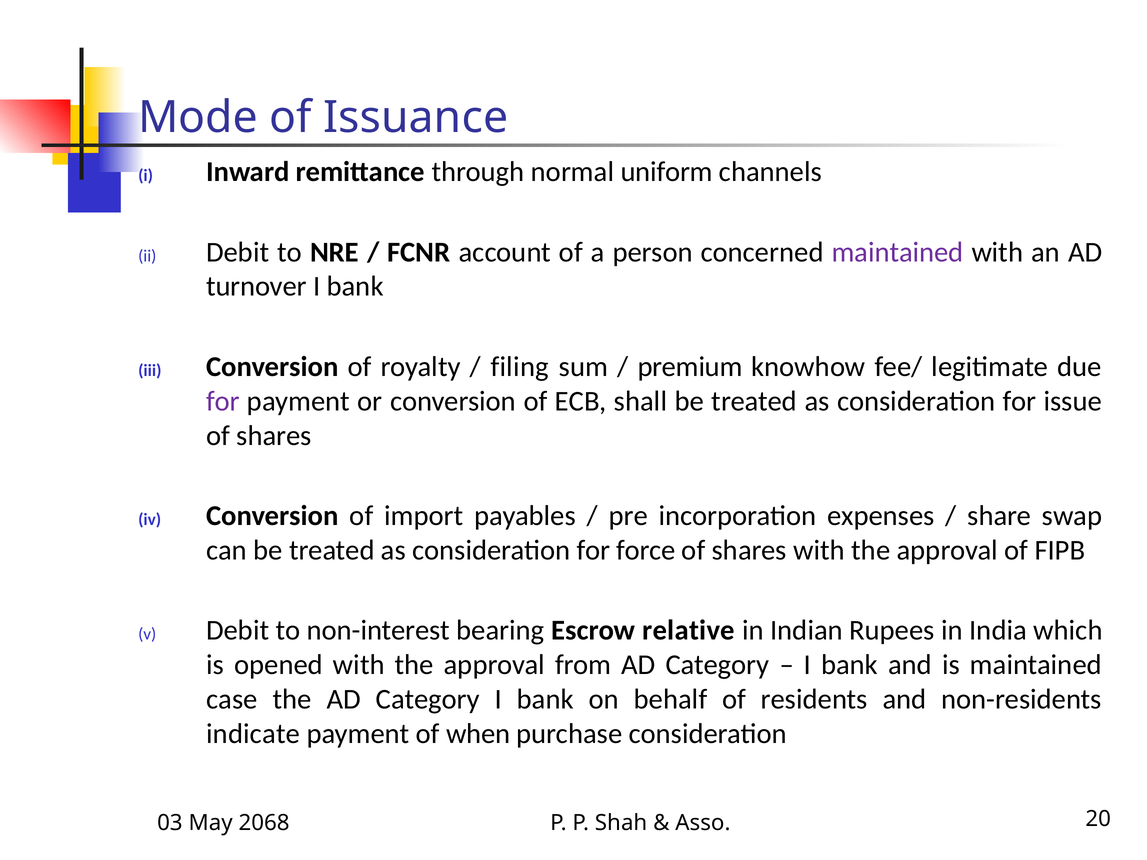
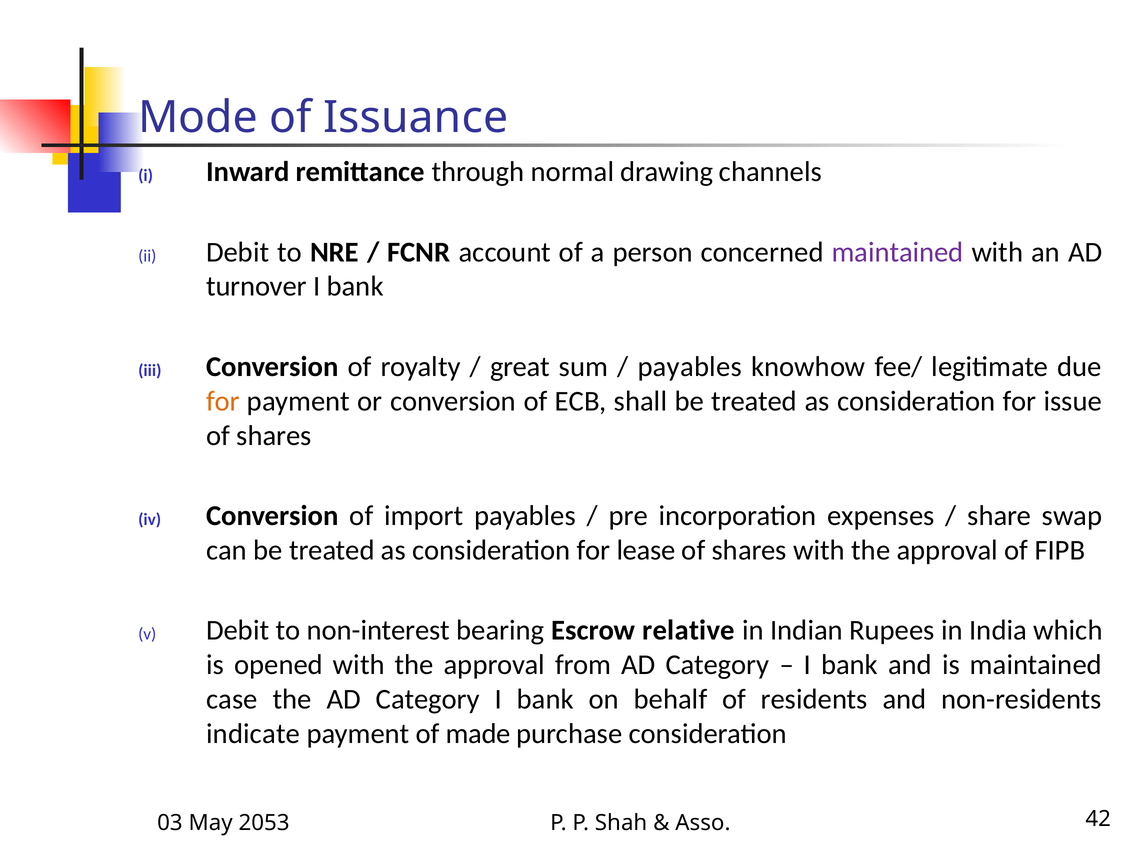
uniform: uniform -> drawing (667, 172)
filing: filing -> great (520, 367)
premium: premium -> payables (690, 367)
for colour: purple -> orange (223, 401)
force: force -> lease (646, 550)
when: when -> made (478, 734)
2068: 2068 -> 2053 (264, 823)
20: 20 -> 42 (1098, 819)
